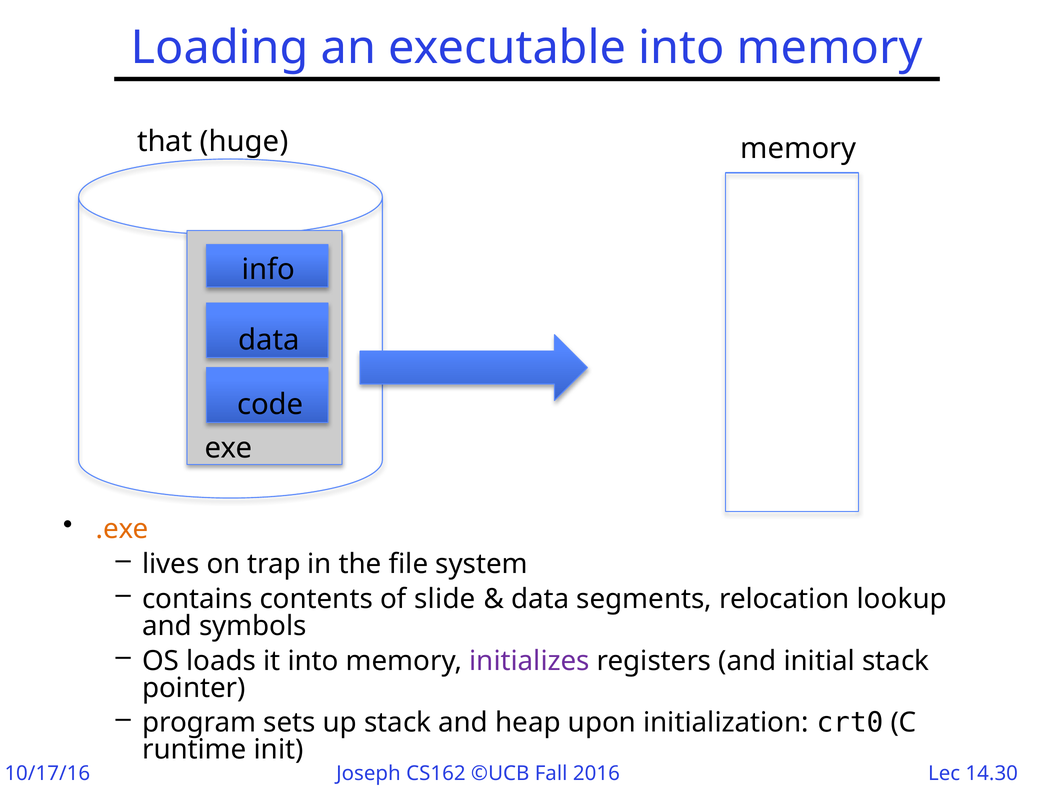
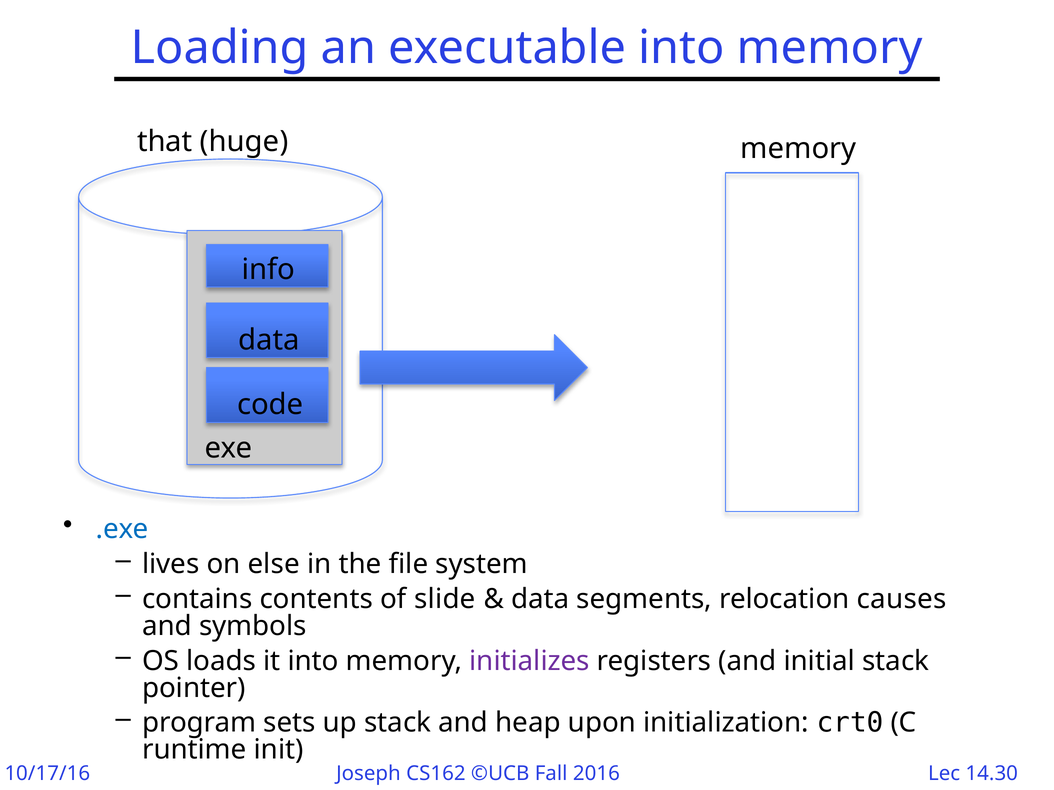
.exe colour: orange -> blue (122, 530)
trap: trap -> else (274, 565)
lookup: lookup -> causes (902, 599)
